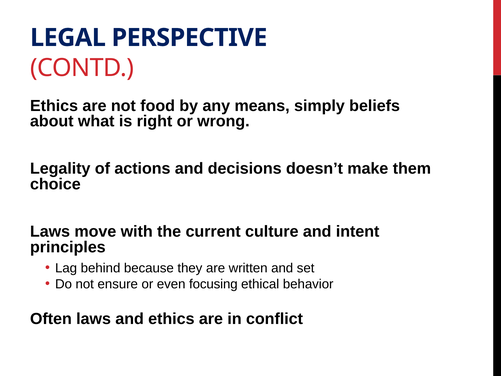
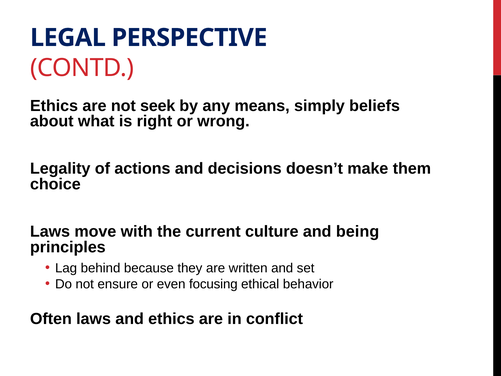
food: food -> seek (158, 106)
intent: intent -> being (358, 231)
